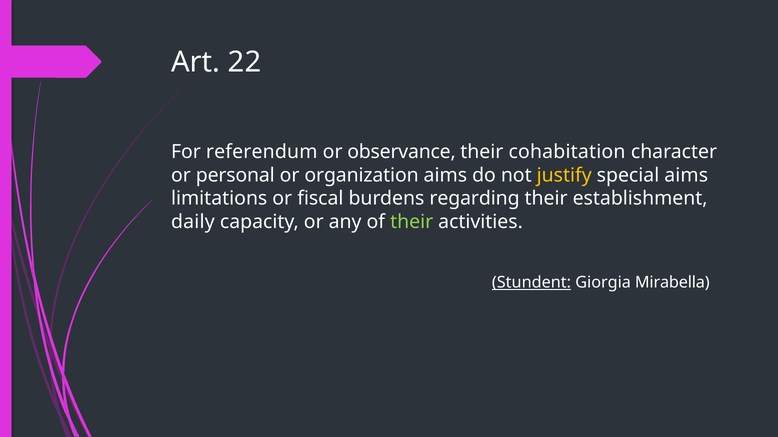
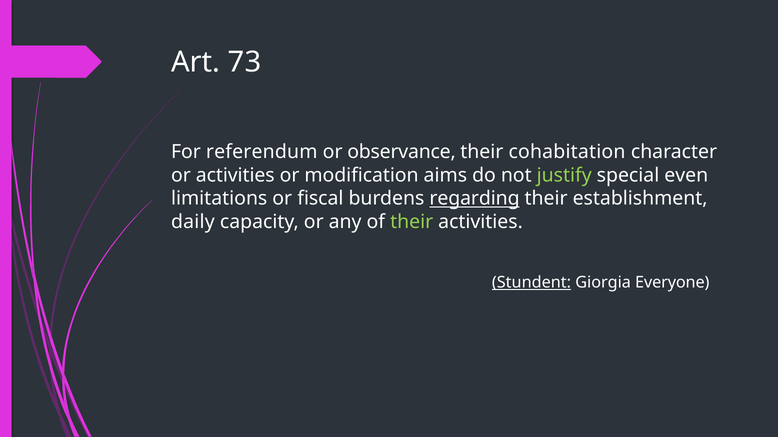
22: 22 -> 73 (245, 62)
or personal: personal -> activities (235, 175)
organization: organization -> modification (362, 175)
justify colour: yellow -> light green (564, 175)
special aims: aims -> even (686, 175)
regarding underline: none -> present (475, 199)
Mirabella: Mirabella -> Everyone (672, 283)
